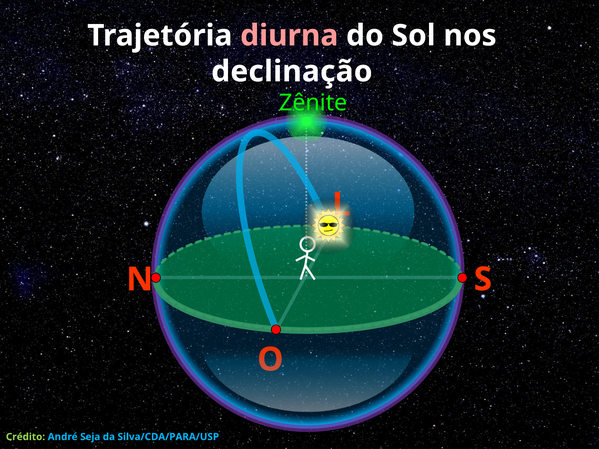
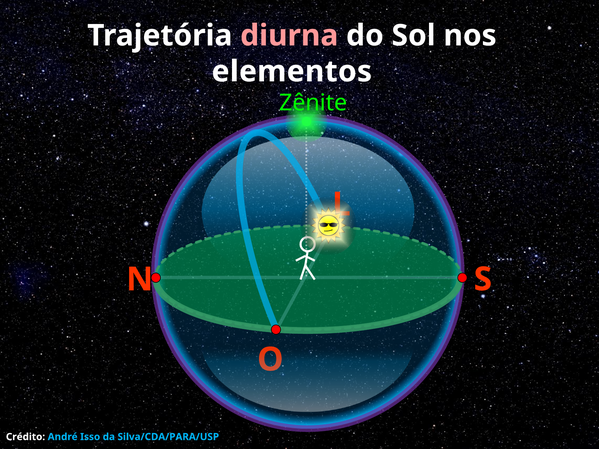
declinação: declinação -> elementos (292, 72)
Crédito colour: light green -> white (26, 437)
Seja: Seja -> Isso (90, 437)
